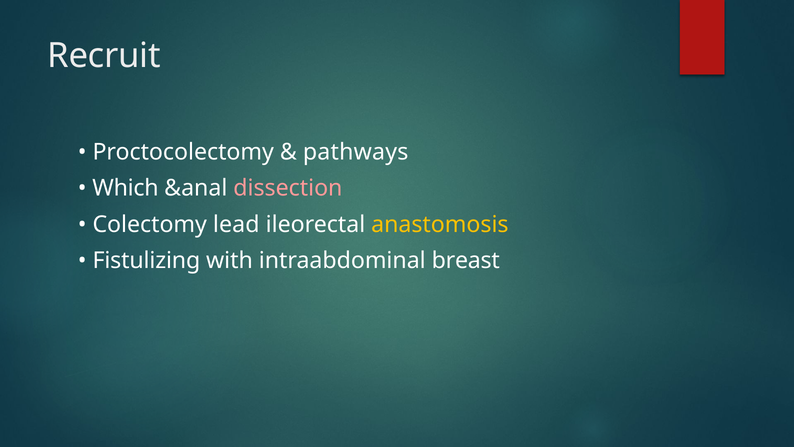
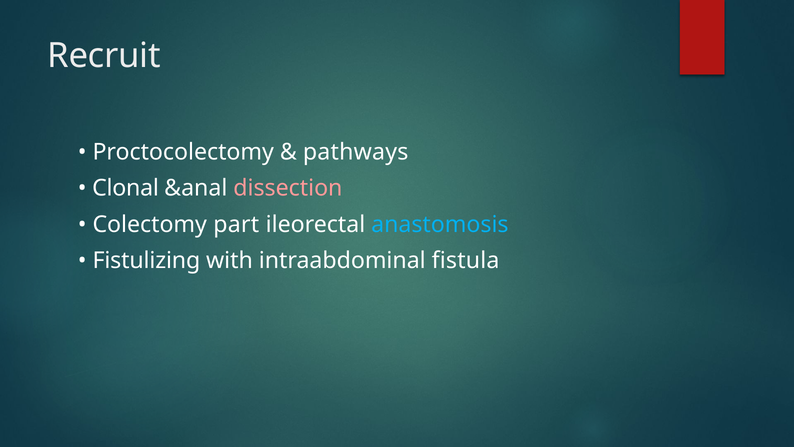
Which: Which -> Clonal (126, 188)
lead: lead -> part (236, 224)
anastomosis colour: yellow -> light blue (440, 224)
breast: breast -> fistula (466, 260)
